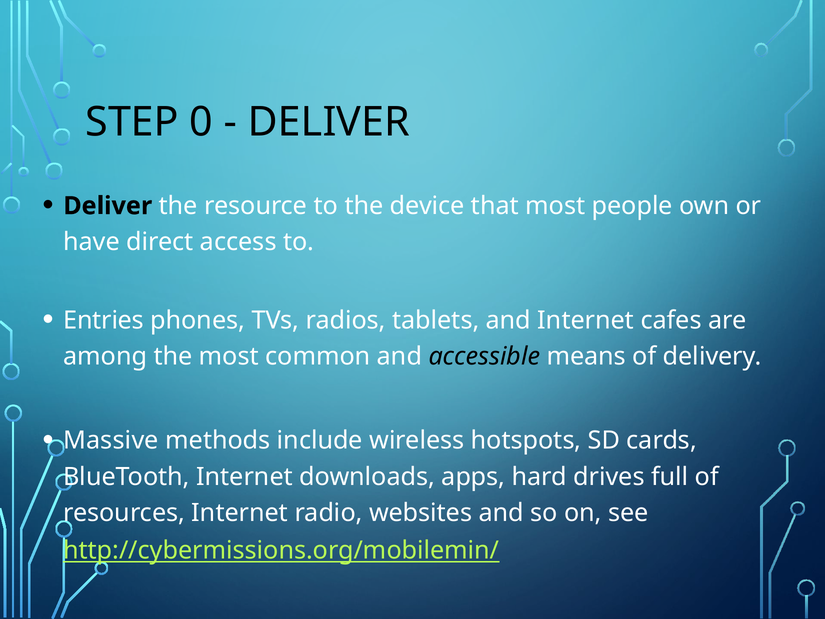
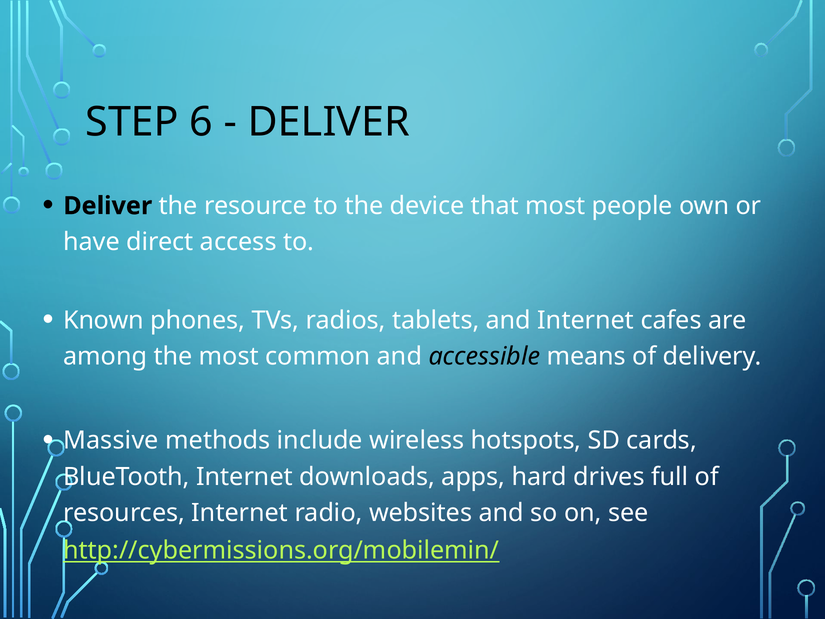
0: 0 -> 6 (201, 122)
Entries: Entries -> Known (104, 320)
